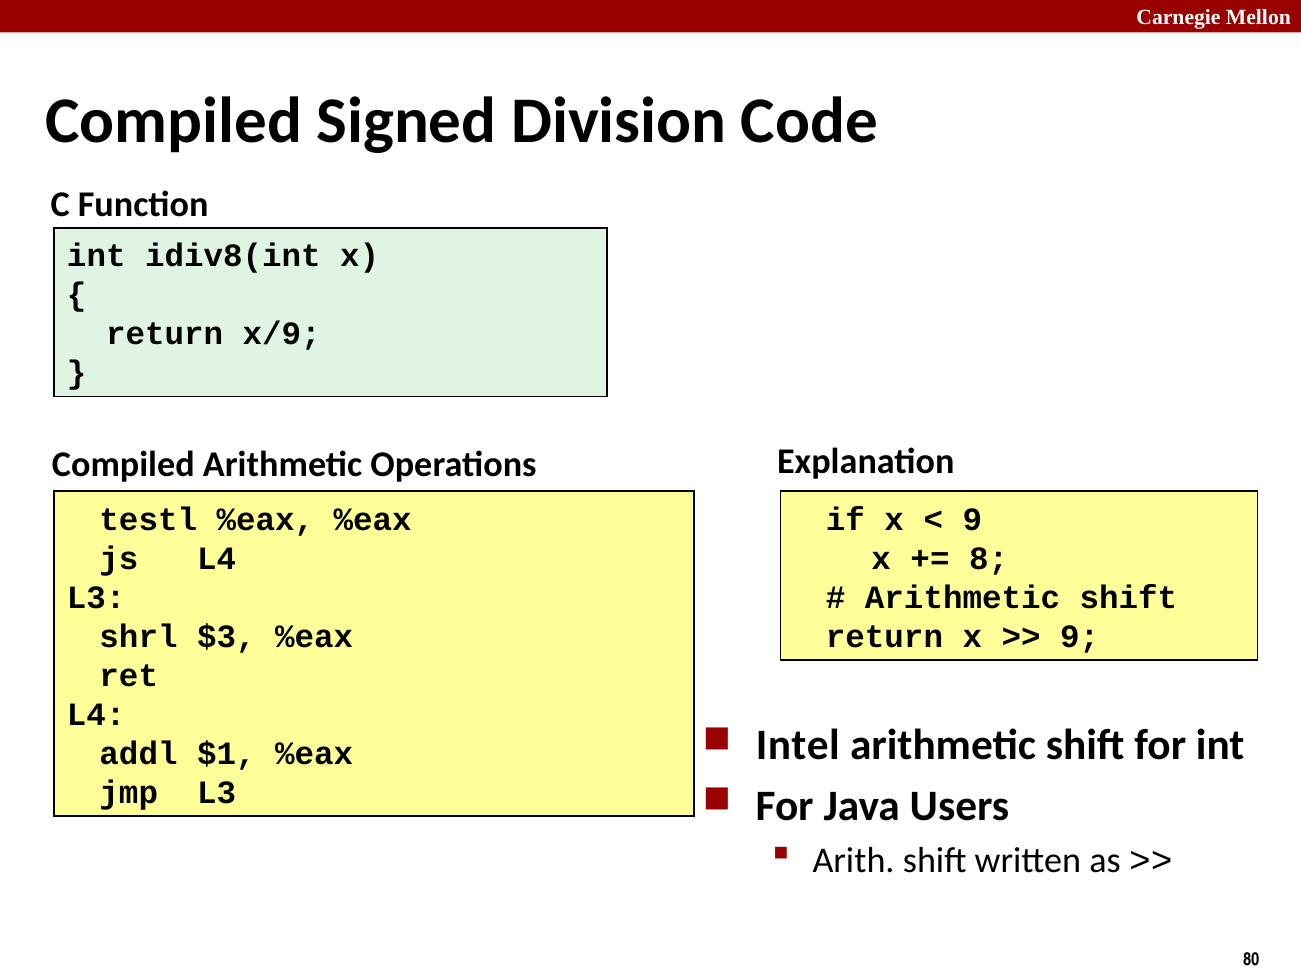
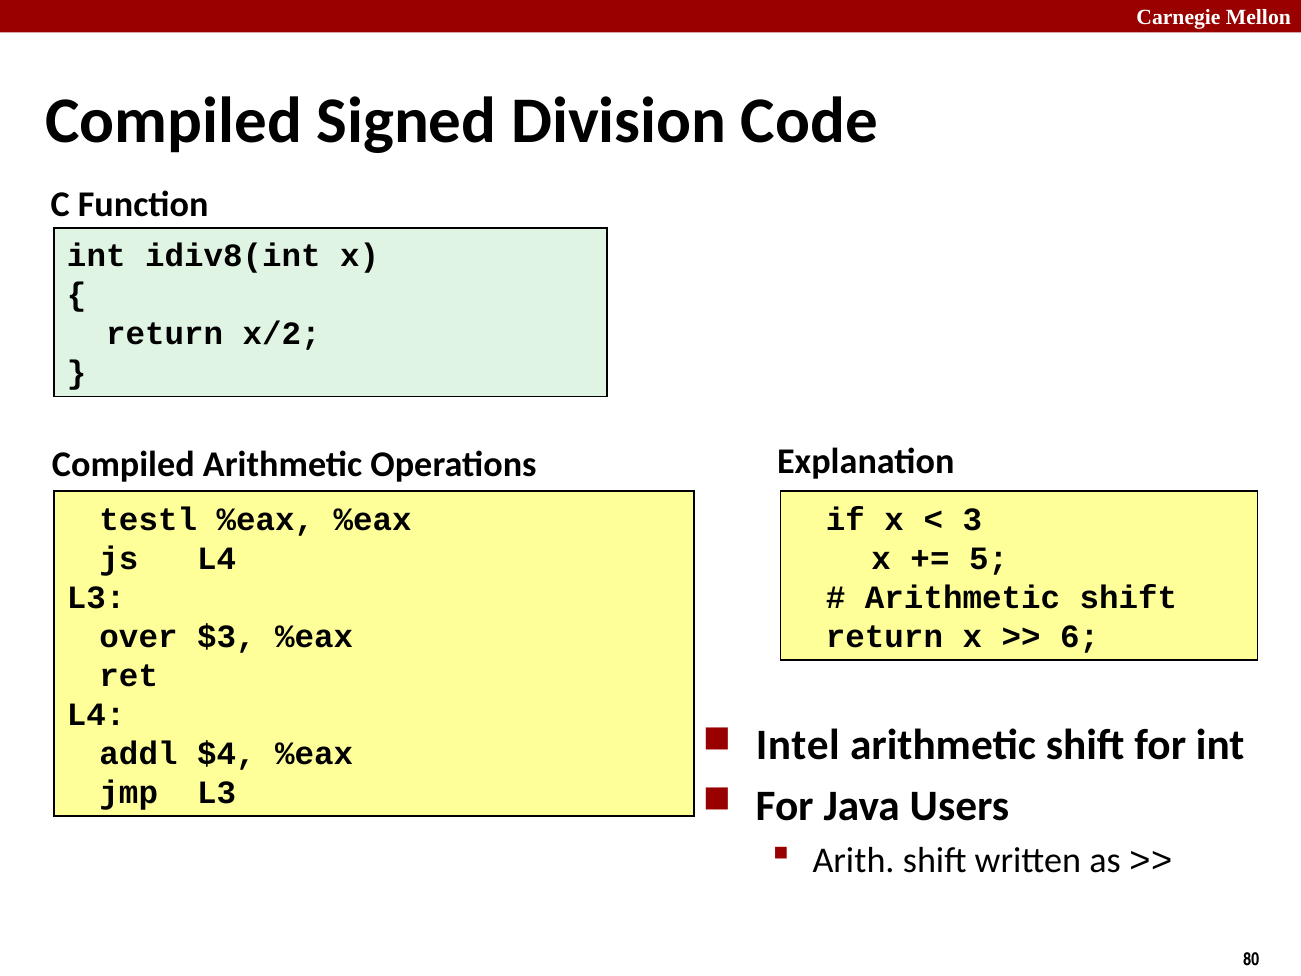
x/9: x/9 -> x/2 (282, 334)
9: 9 -> 3 (972, 519)
8: 8 -> 5 (989, 558)
shrl: shrl -> over (139, 636)
9: 9 -> 6 (1080, 636)
$1: $1 -> $4 (226, 753)
